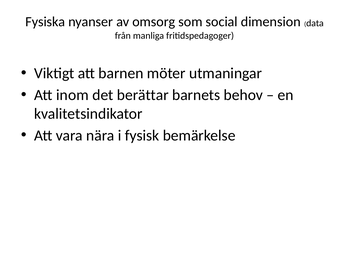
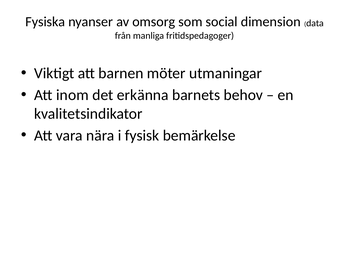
berättar: berättar -> erkänna (143, 95)
